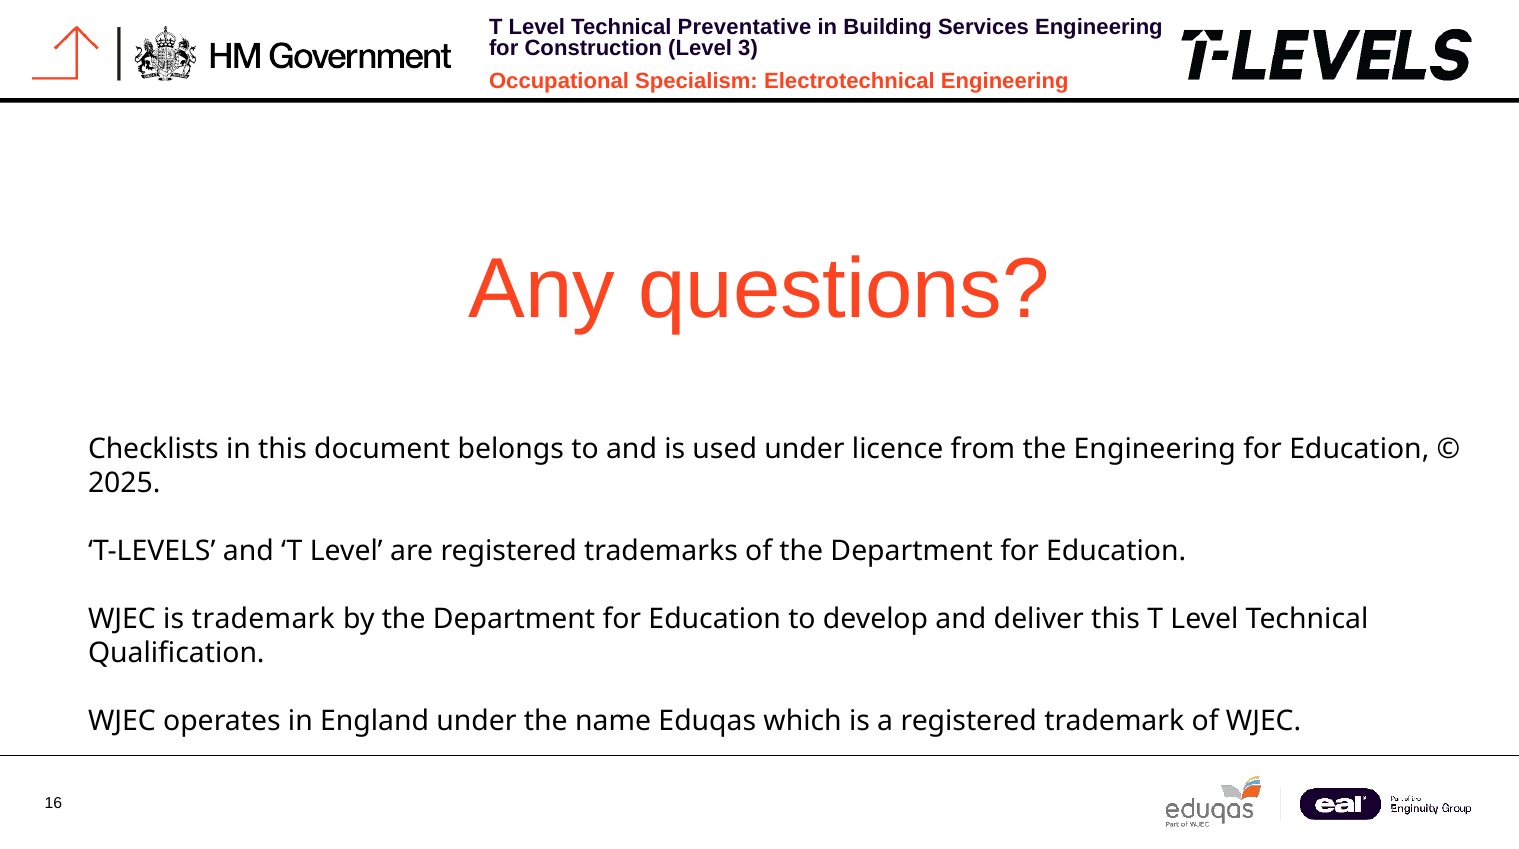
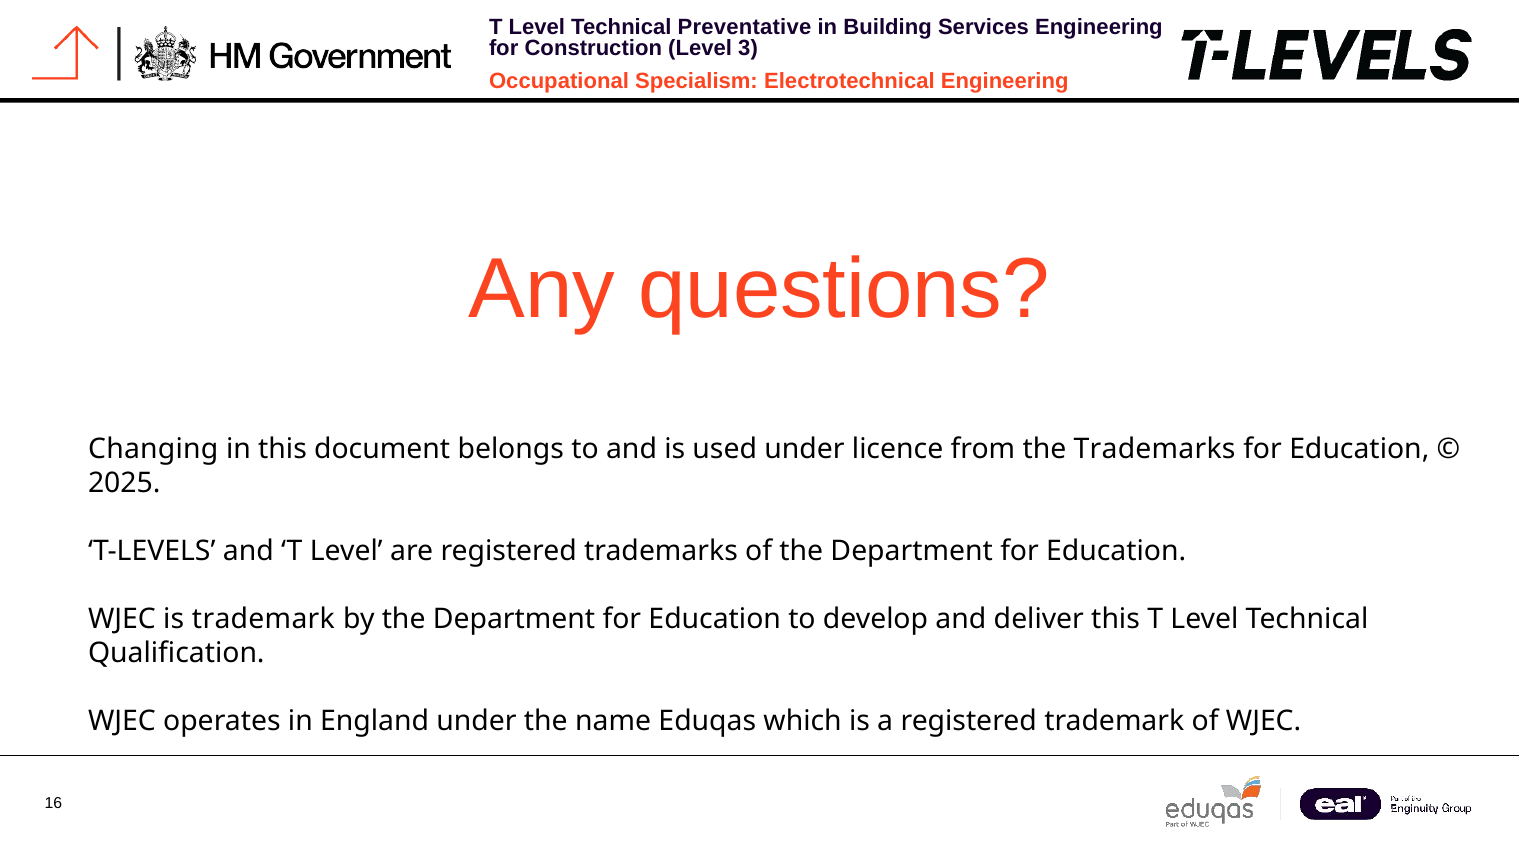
Checklists: Checklists -> Changing (153, 449)
the Engineering: Engineering -> Trademarks (1155, 449)
